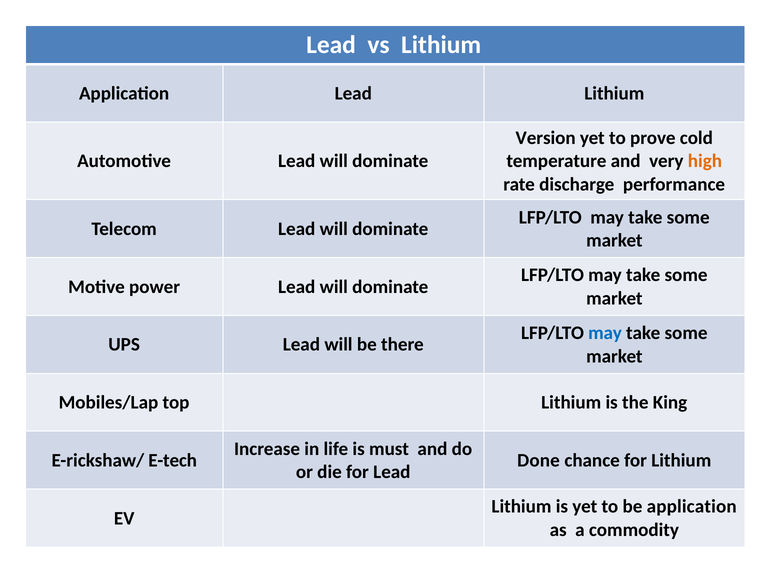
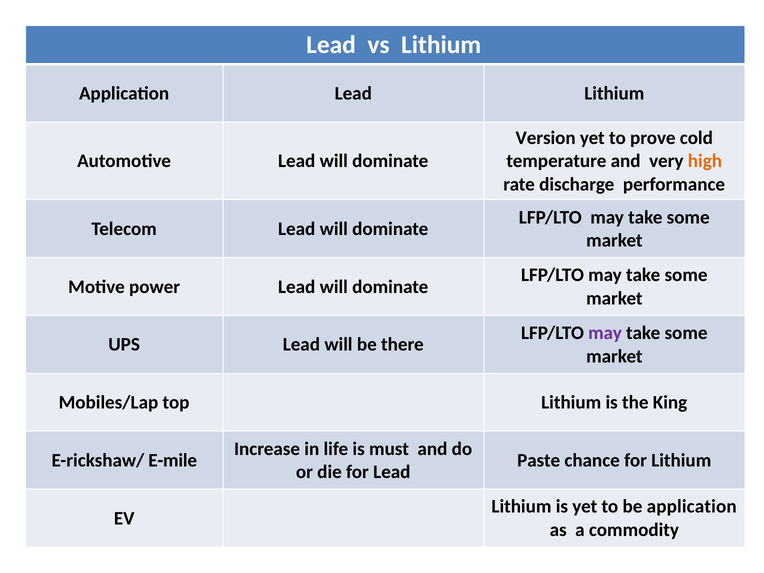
may colour: blue -> purple (605, 333)
E-tech: E-tech -> E-mile (173, 460)
Done: Done -> Paste (539, 460)
